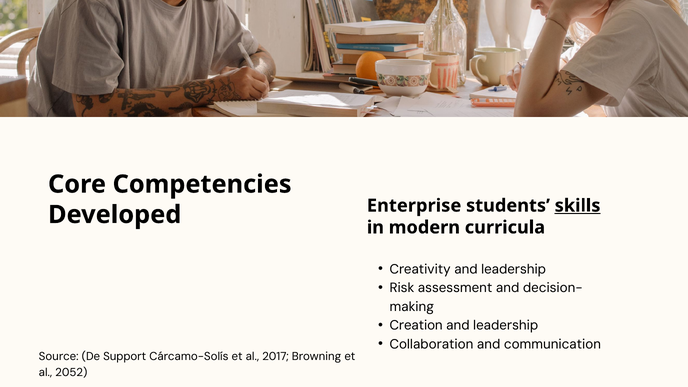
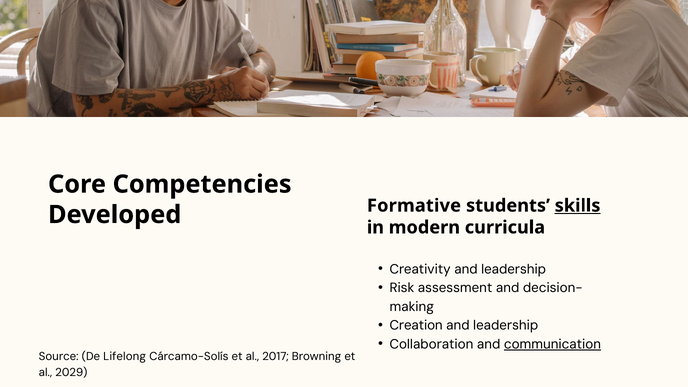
Enterprise: Enterprise -> Formative (414, 206)
communication underline: none -> present (552, 344)
Support: Support -> Lifelong (125, 356)
2052: 2052 -> 2029 (71, 373)
